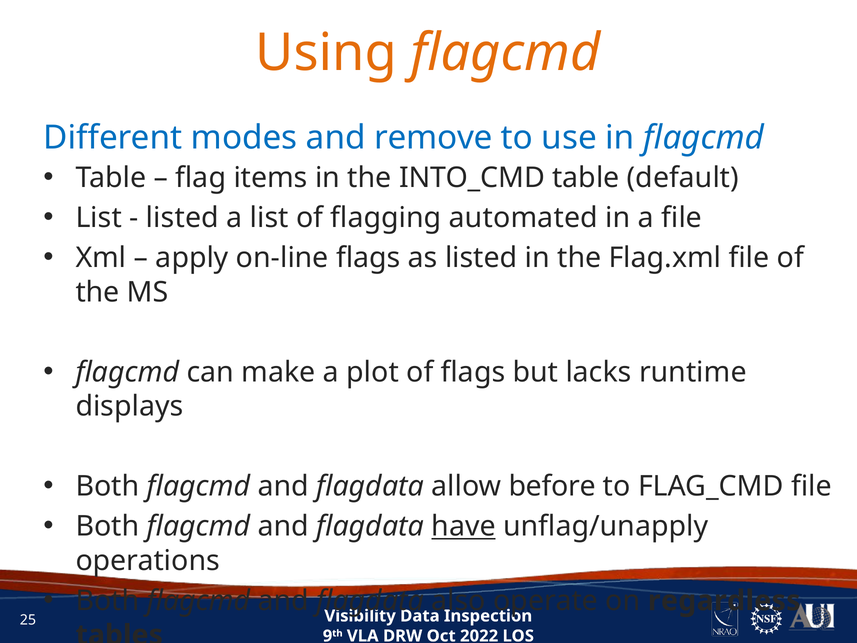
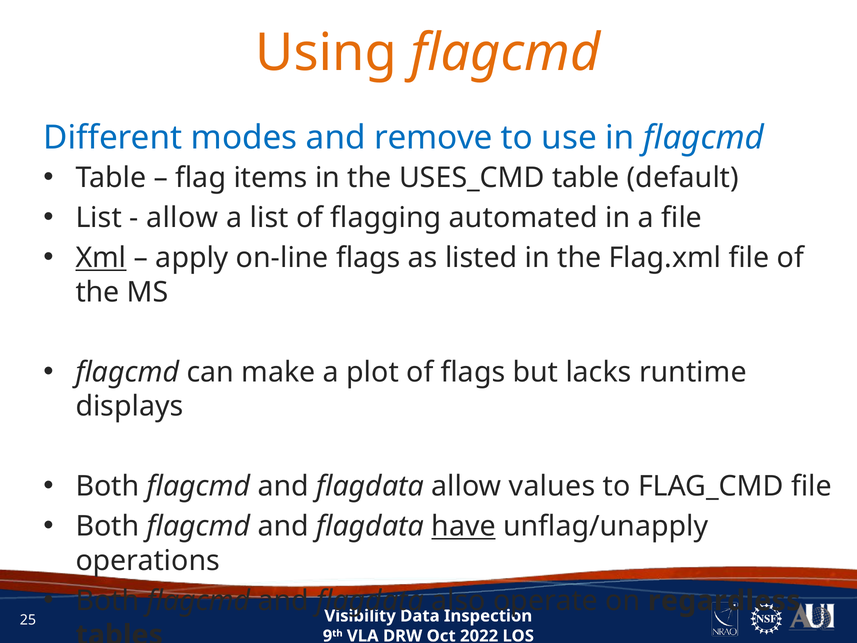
INTO_CMD: INTO_CMD -> USES_CMD (472, 178)
listed: listed -> allow (182, 218)
Xml underline: none -> present (101, 258)
before: before -> values (552, 486)
